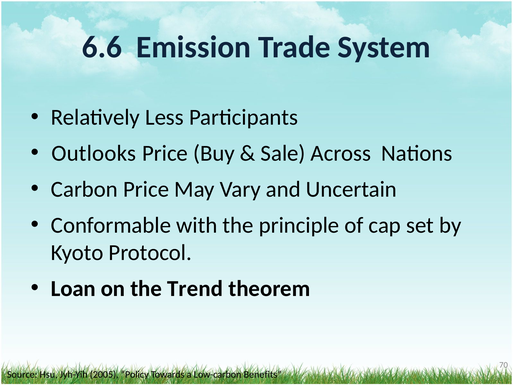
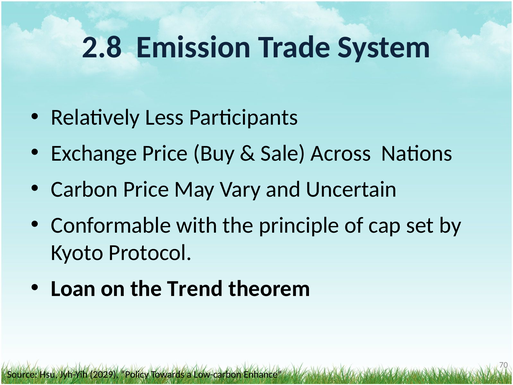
6.6: 6.6 -> 2.8 (102, 47)
Outlooks: Outlooks -> Exchange (94, 153)
2005: 2005 -> 2029 (104, 374)
Benefits: Benefits -> Enhance (263, 374)
